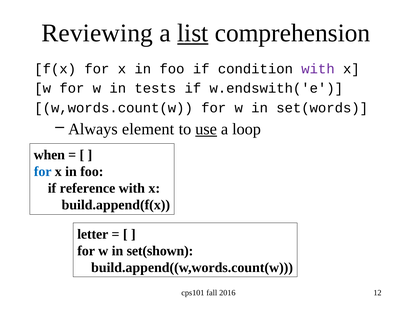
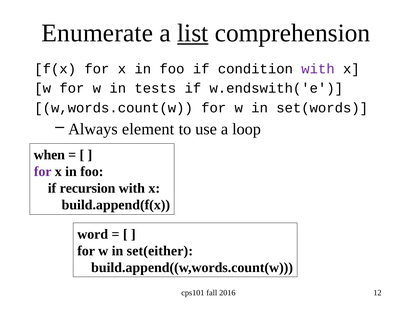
Reviewing: Reviewing -> Enumerate (97, 33)
use underline: present -> none (206, 129)
for colour: blue -> purple (43, 172)
reference: reference -> recursion (88, 188)
letter: letter -> word (93, 234)
set(shown: set(shown -> set(either (160, 251)
